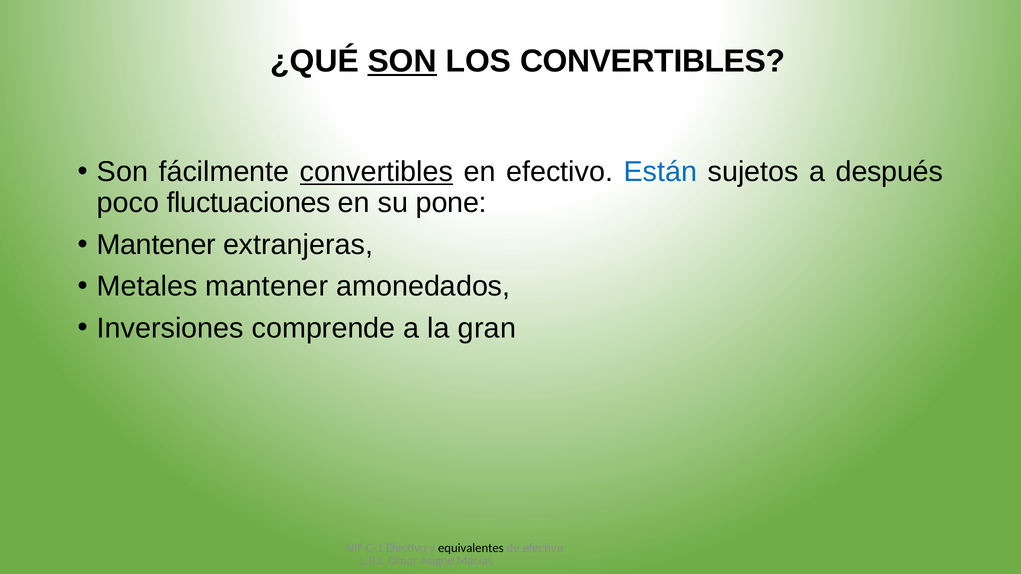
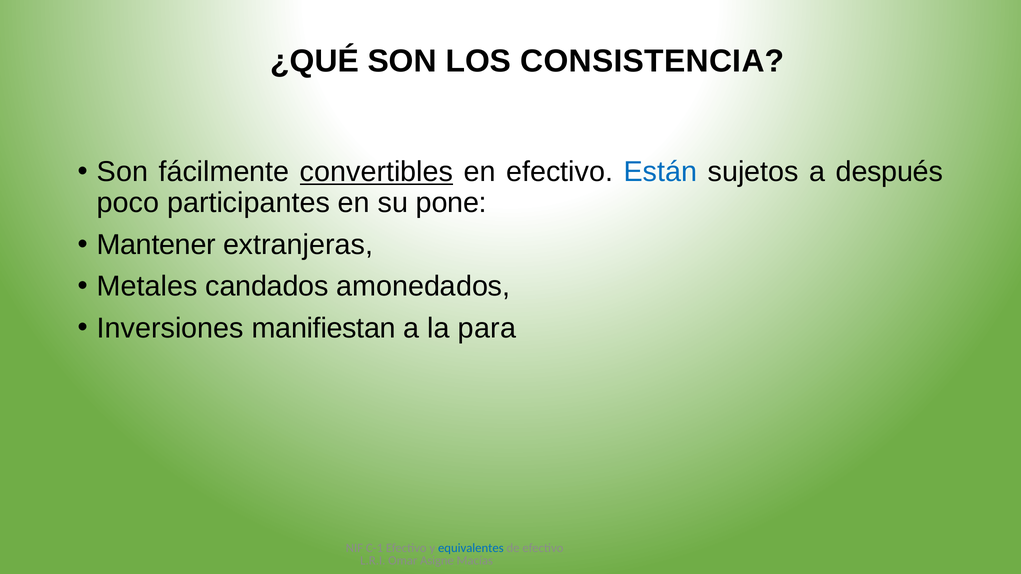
SON underline: present -> none (402, 61)
LOS CONVERTIBLES: CONVERTIBLES -> CONSISTENCIA (652, 61)
fluctuaciones: fluctuaciones -> participantes (249, 203)
Metales mantener: mantener -> candados (267, 287)
comprende: comprende -> manifiestan (324, 328)
gran: gran -> para (487, 328)
equivalentes colour: black -> blue (471, 548)
